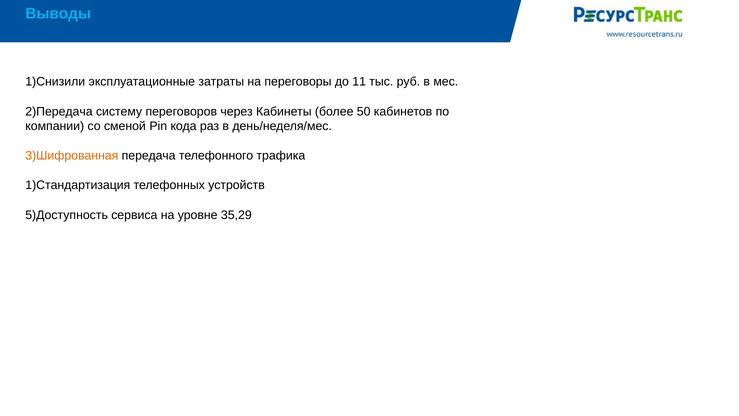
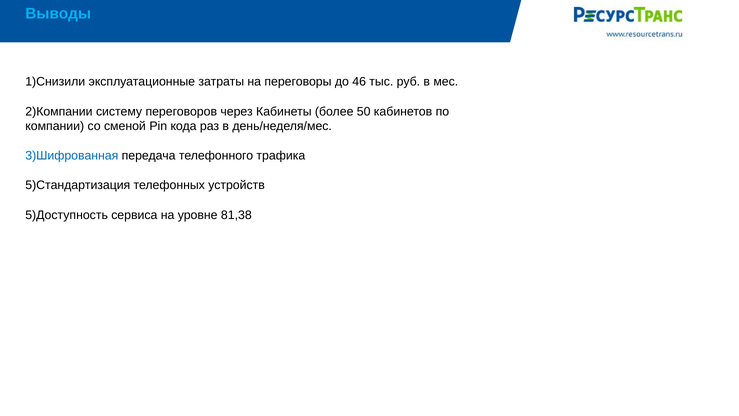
11: 11 -> 46 (359, 82)
2)Передача: 2)Передача -> 2)Компании (59, 111)
3)Шифрованная colour: orange -> blue (72, 156)
1)Стандартизация: 1)Стандартизация -> 5)Стандартизация (78, 185)
35,29: 35,29 -> 81,38 (236, 215)
